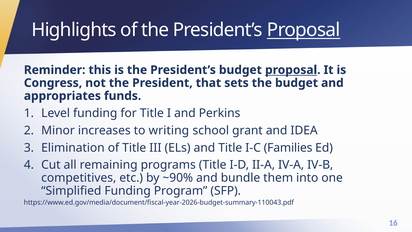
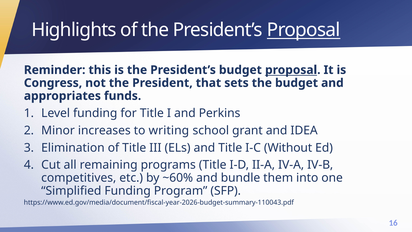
Families: Families -> Without (288, 148)
~90%: ~90% -> ~60% (178, 178)
